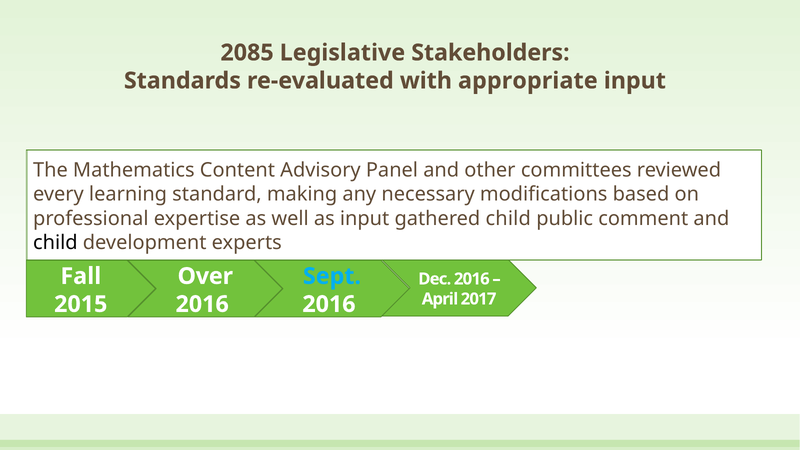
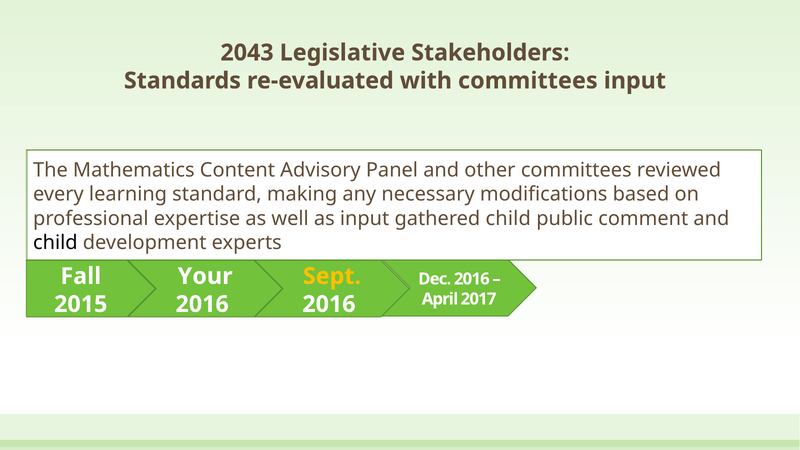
2085: 2085 -> 2043 (247, 53)
with appropriate: appropriate -> committees (528, 81)
Over: Over -> Your (205, 276)
Sept colour: light blue -> yellow (332, 276)
